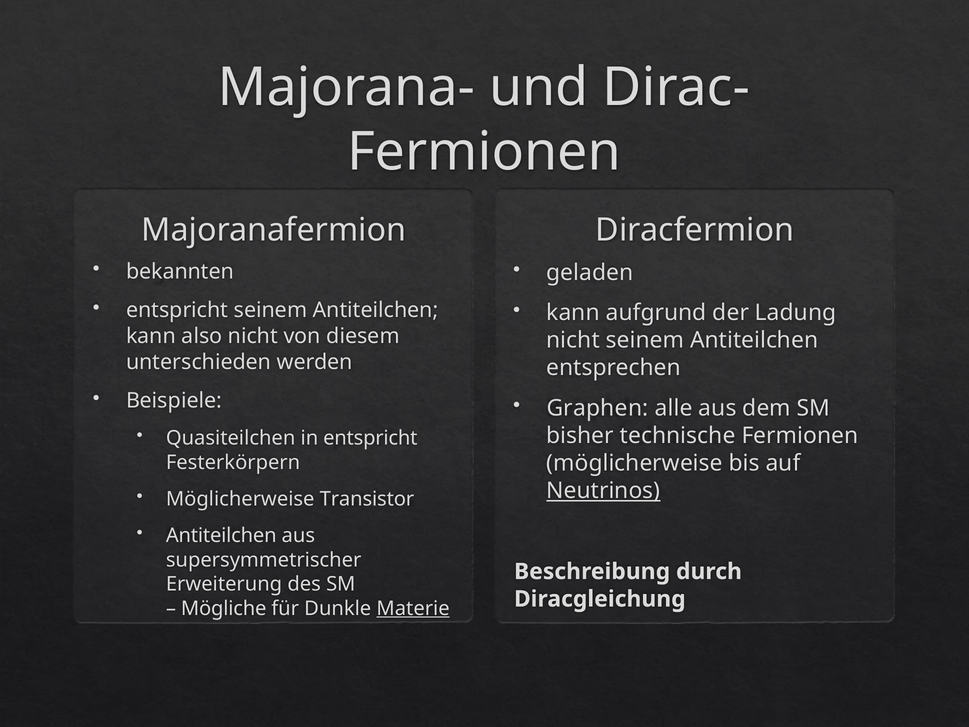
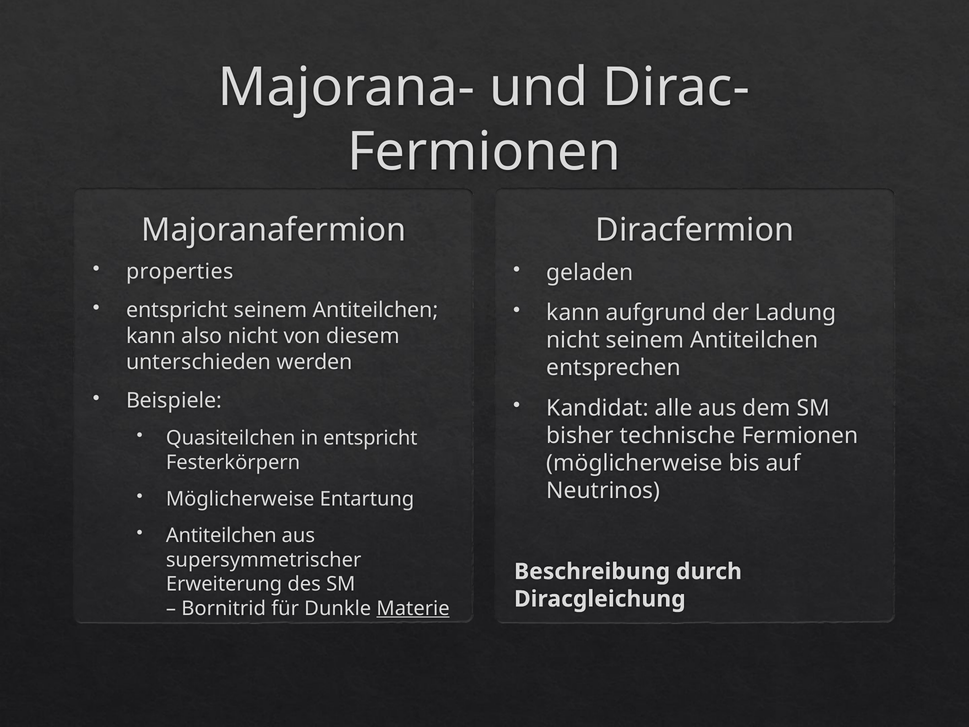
bekannten: bekannten -> properties (180, 272)
Graphen: Graphen -> Kandidat (598, 408)
Neutrinos underline: present -> none (603, 491)
Transistor: Transistor -> Entartung (367, 499)
Mögliche: Mögliche -> Bornitrid (224, 608)
